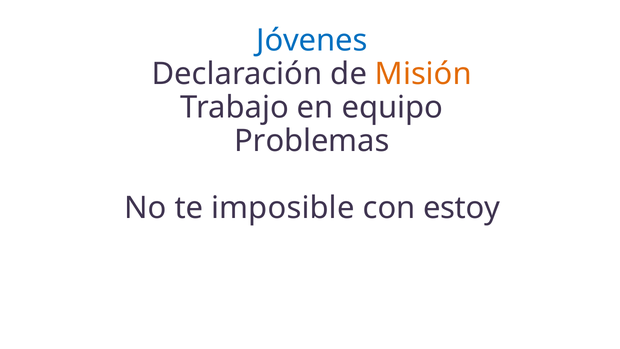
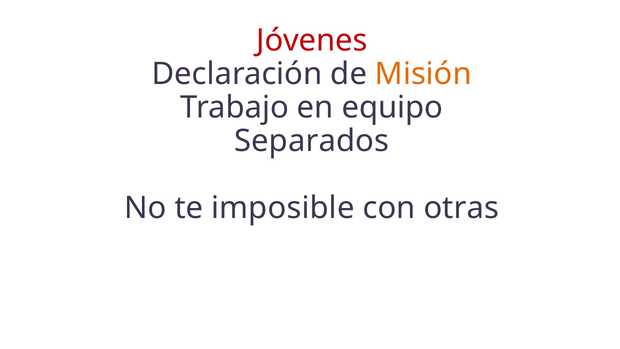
Jóvenes colour: blue -> red (312, 40)
Problemas: Problemas -> Separados (312, 141)
estoy: estoy -> otras (461, 208)
